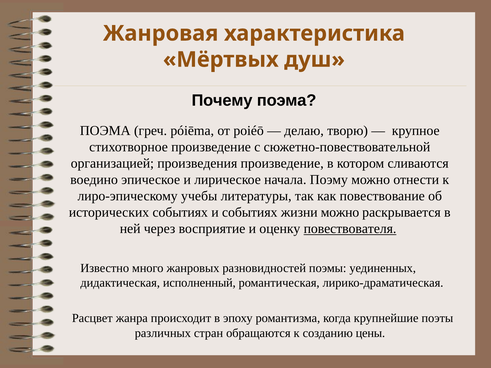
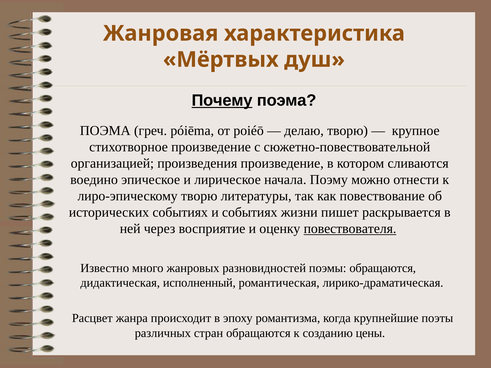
Почему underline: none -> present (222, 101)
лиро-эпическому учебы: учебы -> творю (199, 196)
жизни можно: можно -> пишет (340, 213)
поэмы уединенных: уединенных -> обращаются (383, 268)
